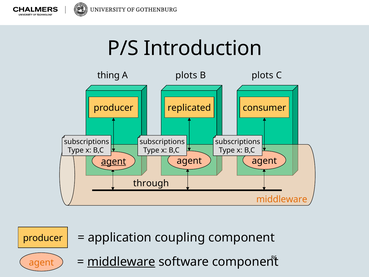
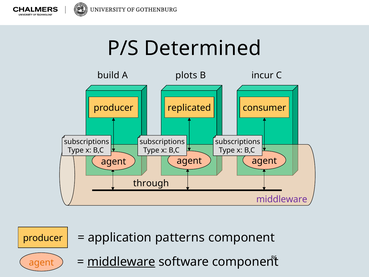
Introduction: Introduction -> Determined (203, 48)
thing: thing -> build (108, 75)
B plots: plots -> incur (262, 75)
agent underline: present -> none (114, 161)
middleware colour: orange -> purple (282, 199)
coupling: coupling -> patterns (180, 237)
